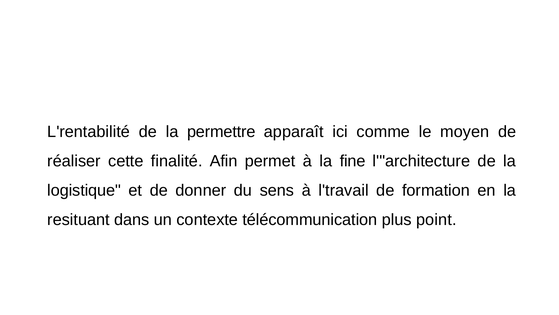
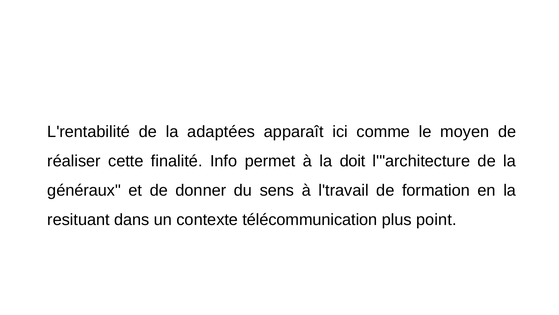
permettre: permettre -> adaptées (221, 131)
Afin: Afin -> Info (224, 161)
fine: fine -> doit (353, 161)
logistique: logistique -> généraux (84, 190)
